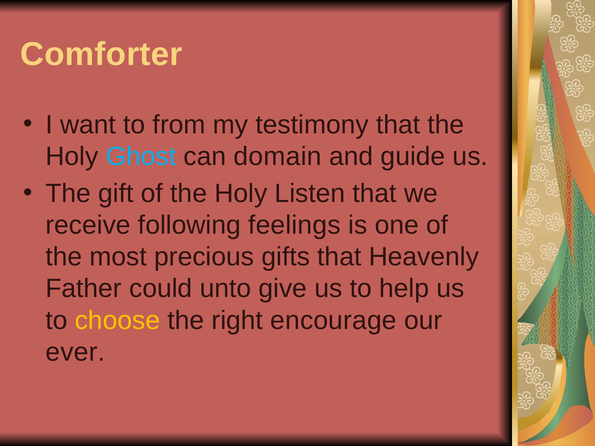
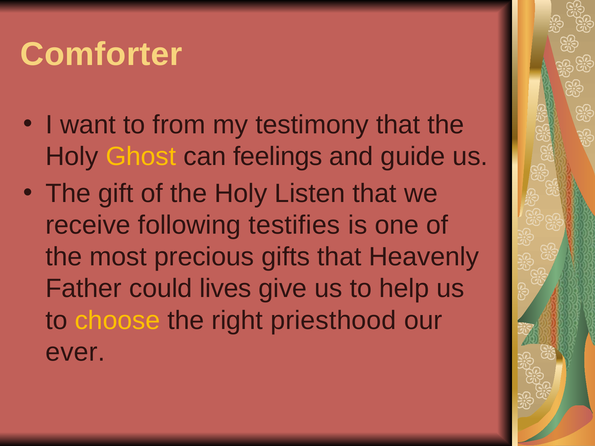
Ghost colour: light blue -> yellow (141, 156)
domain: domain -> feelings (278, 156)
feelings: feelings -> testifies (294, 225)
unto: unto -> lives (226, 289)
encourage: encourage -> priesthood (333, 320)
